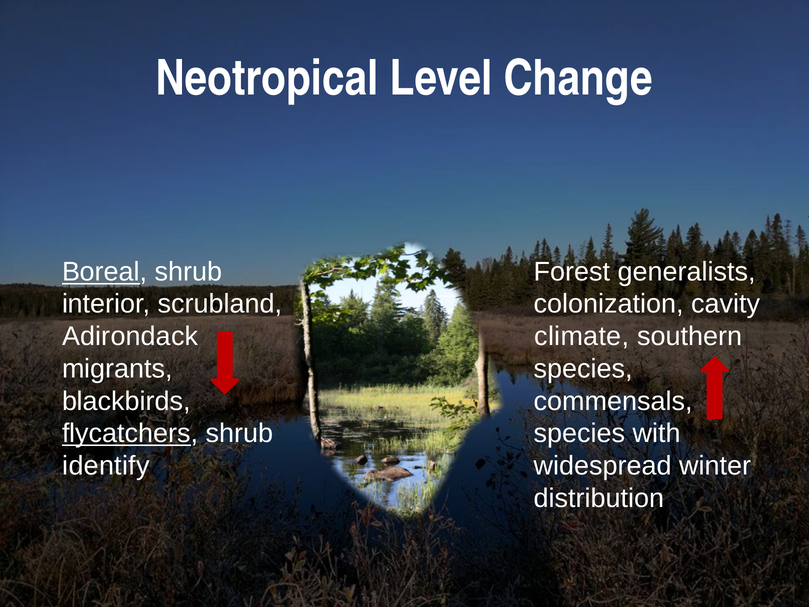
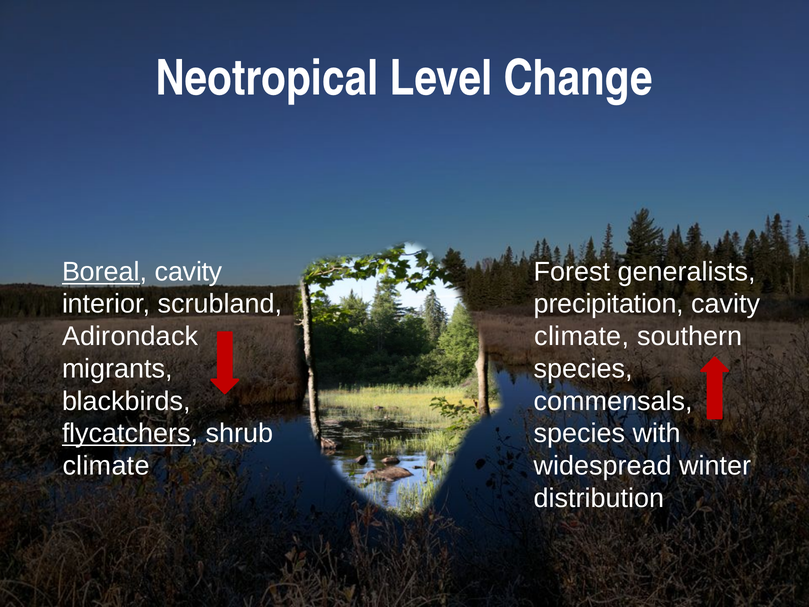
Boreal shrub: shrub -> cavity (189, 272)
colonization: colonization -> precipitation (609, 304)
identify: identify -> climate (106, 466)
